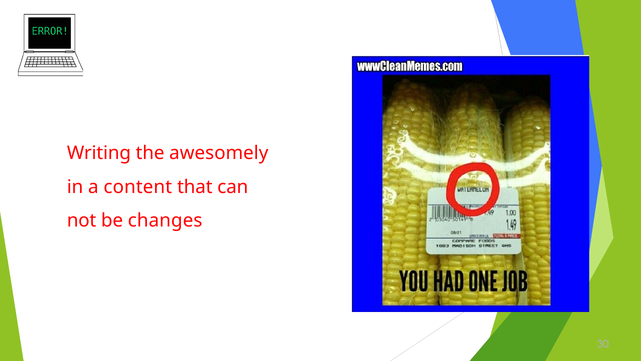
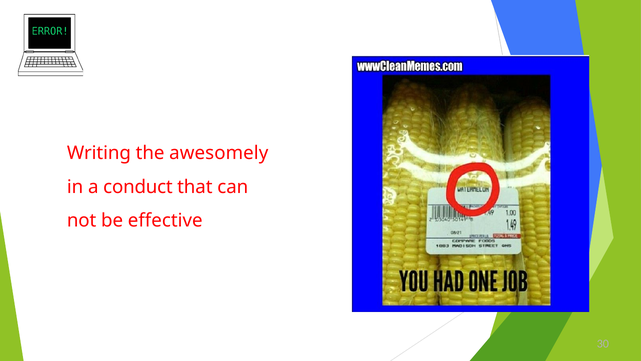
content: content -> conduct (138, 187)
changes: changes -> effective (165, 220)
